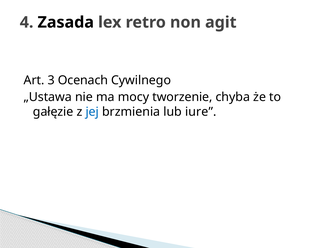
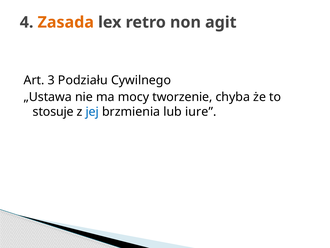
Zasada colour: black -> orange (66, 22)
Ocenach: Ocenach -> Podziału (83, 80)
gałęzie: gałęzie -> stosuje (53, 112)
